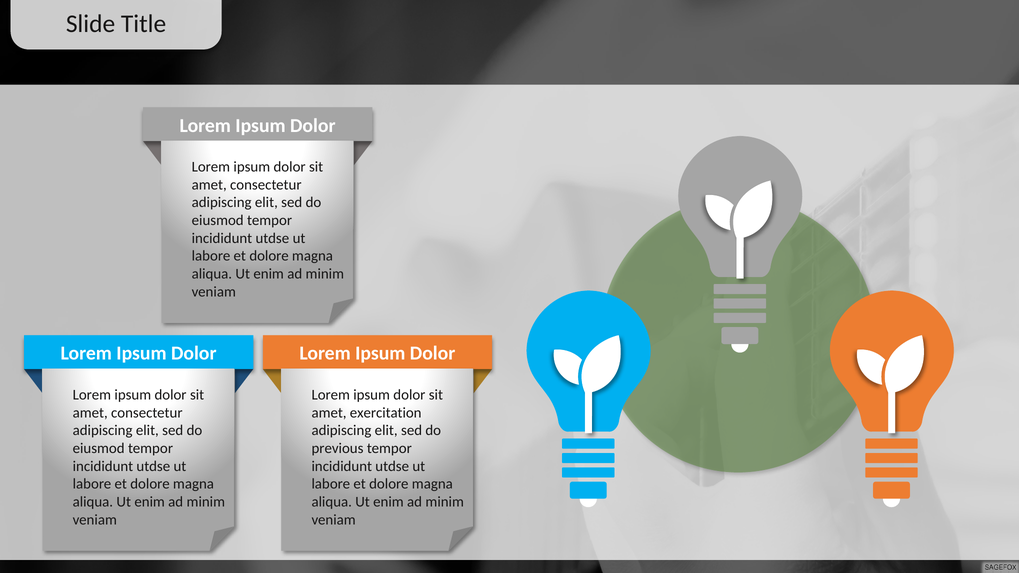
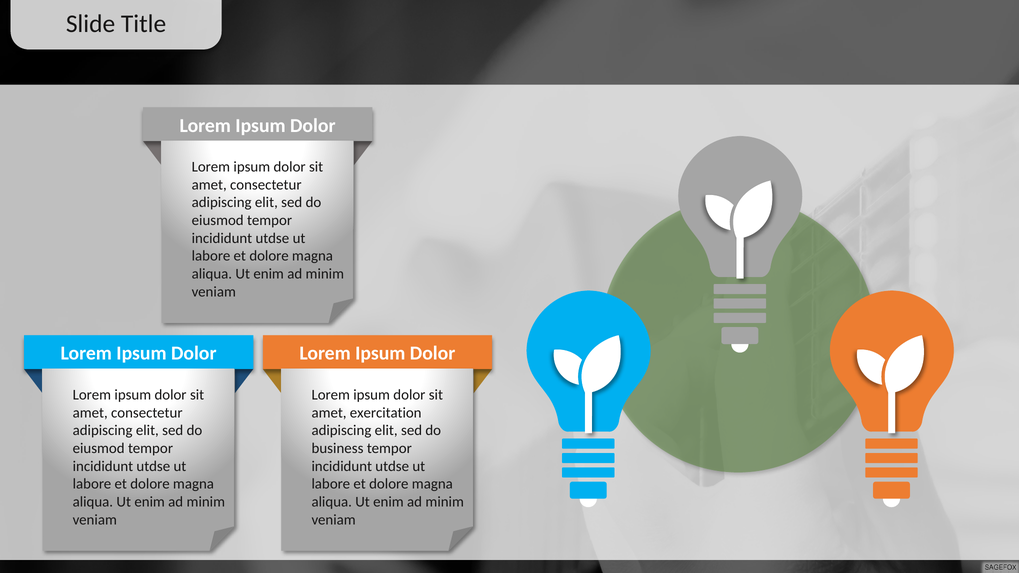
previous: previous -> business (337, 448)
